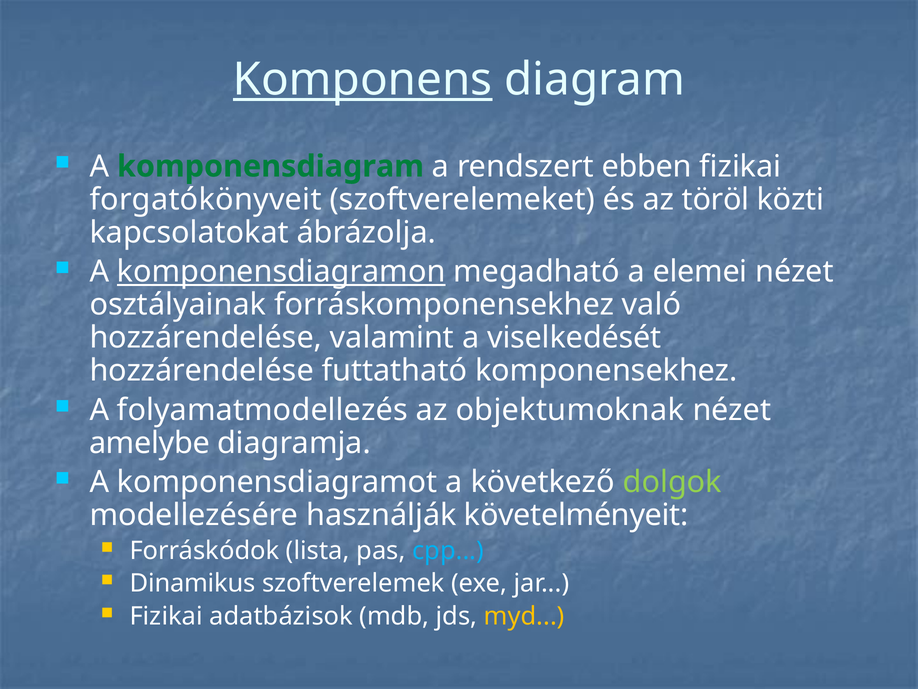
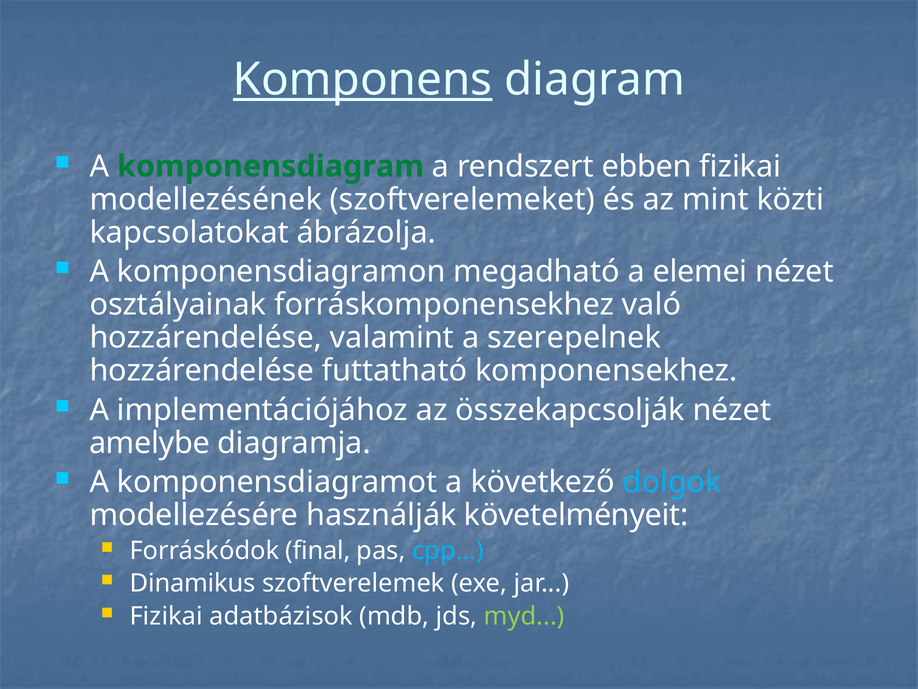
forgatókönyveit: forgatókönyveit -> modellezésének (206, 199)
töröl: töröl -> mint (715, 199)
komponensdiagramon underline: present -> none (281, 272)
viselkedését: viselkedését -> szerepelnek (574, 338)
folyamatmodellezés: folyamatmodellezés -> implementációjához (262, 410)
objektumoknak: objektumoknak -> összekapcsolják (570, 410)
dolgok colour: light green -> light blue (672, 482)
lista: lista -> final (318, 550)
myd colour: yellow -> light green (524, 616)
